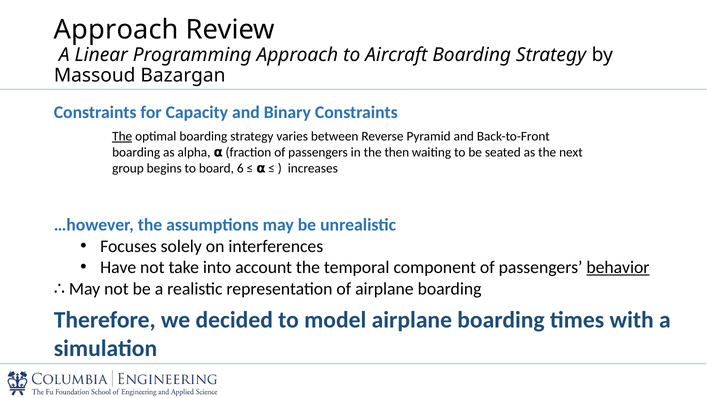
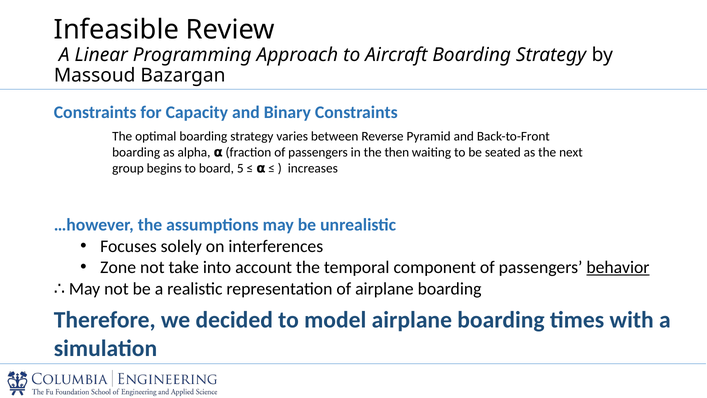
Approach: Approach -> Infeasible (116, 30)
The underline: present -> none (122, 136)
6: 6 -> 5 (240, 168)
Have: Have -> Zone (118, 267)
